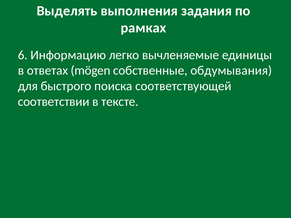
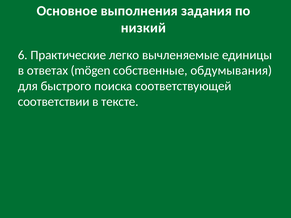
Выделять: Выделять -> Основное (67, 11)
рамках: рамках -> низкий (143, 28)
Информацию: Информацию -> Практические (68, 55)
